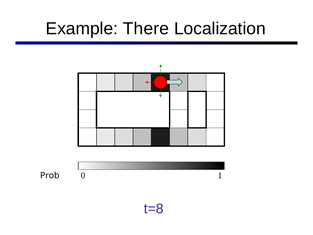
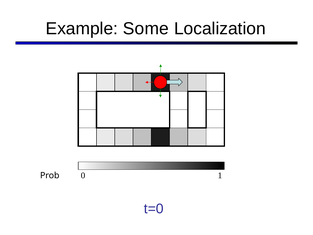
There: There -> Some (146, 29)
t=8: t=8 -> t=0 (154, 208)
